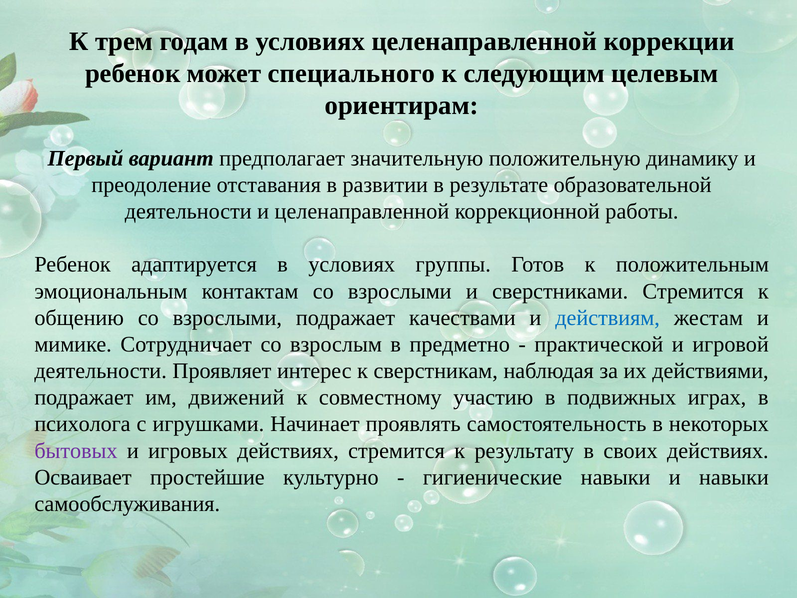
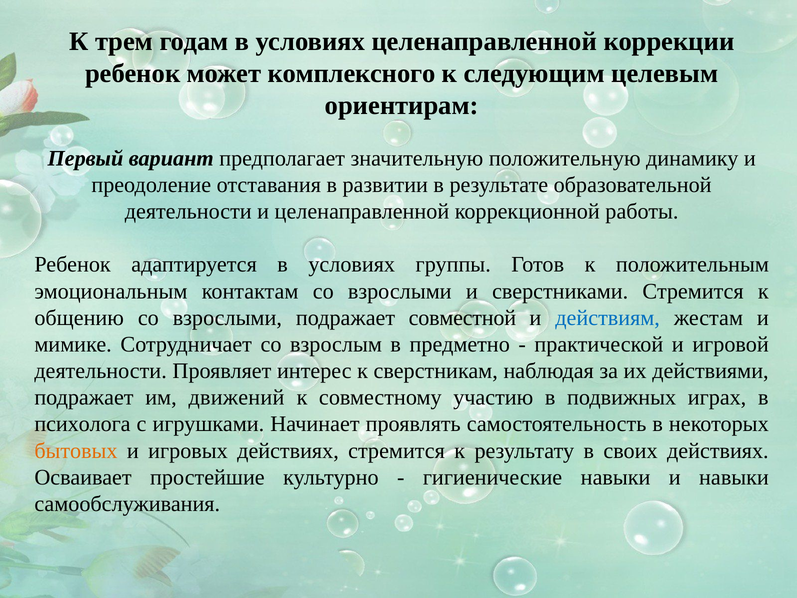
специального: специального -> комплексного (352, 74)
качествами: качествами -> совместной (462, 318)
бытовых colour: purple -> orange (76, 451)
